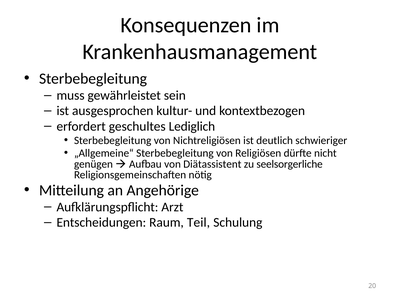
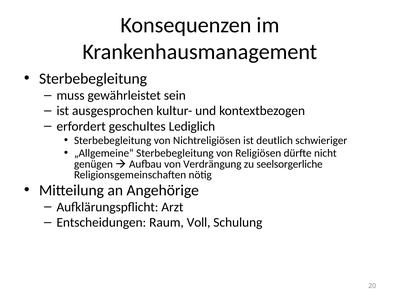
Diätassistent: Diätassistent -> Verdrängung (212, 164)
Teil: Teil -> Voll (199, 223)
